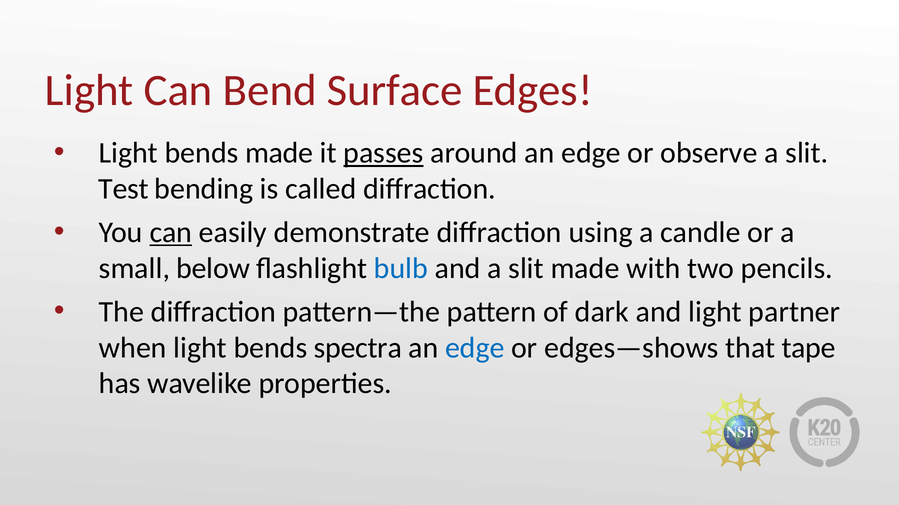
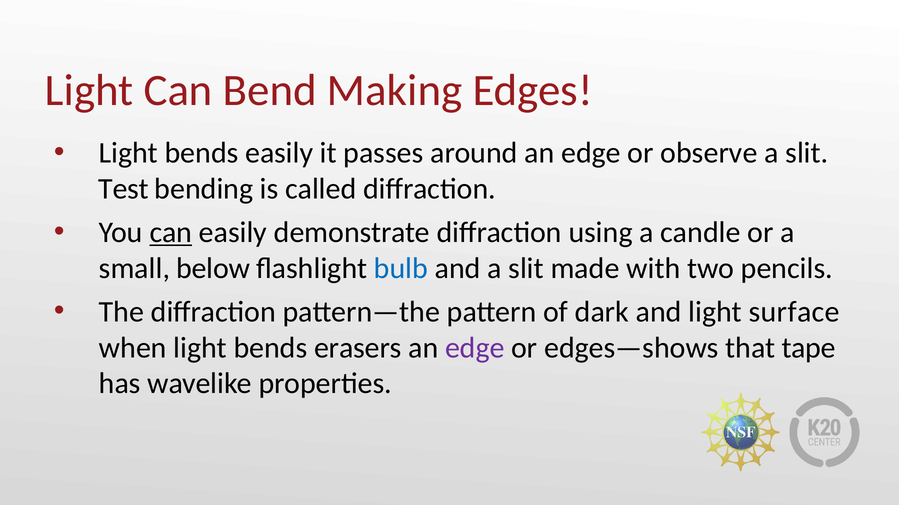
Surface: Surface -> Making (395, 91)
bends made: made -> easily (279, 153)
passes underline: present -> none (383, 153)
partner: partner -> surface (794, 312)
spectra: spectra -> erasers (358, 348)
edge colour: blue -> purple (475, 348)
